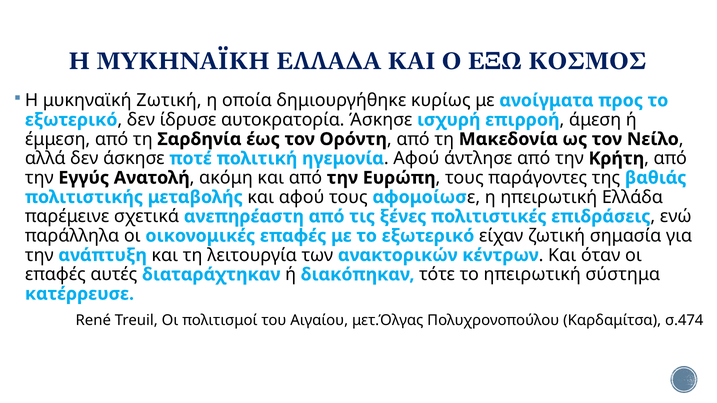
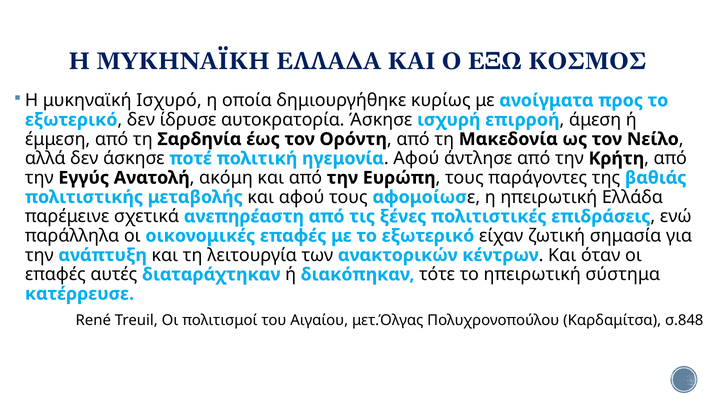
μυκηναϊκή Ζωτική: Ζωτική -> Ισχυρό (169, 101)
σ.474: σ.474 -> σ.848 (684, 321)
